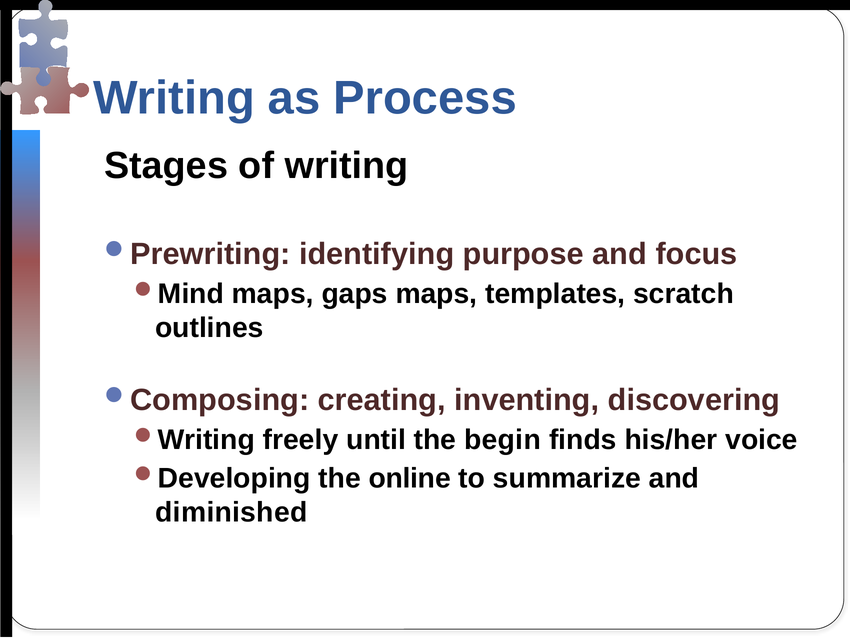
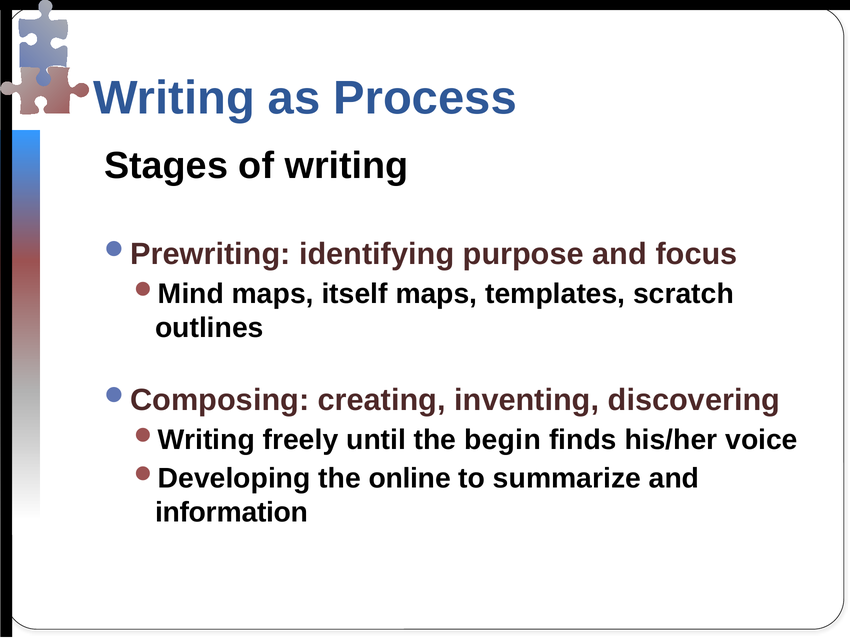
gaps: gaps -> itself (355, 294)
diminished: diminished -> information (232, 512)
